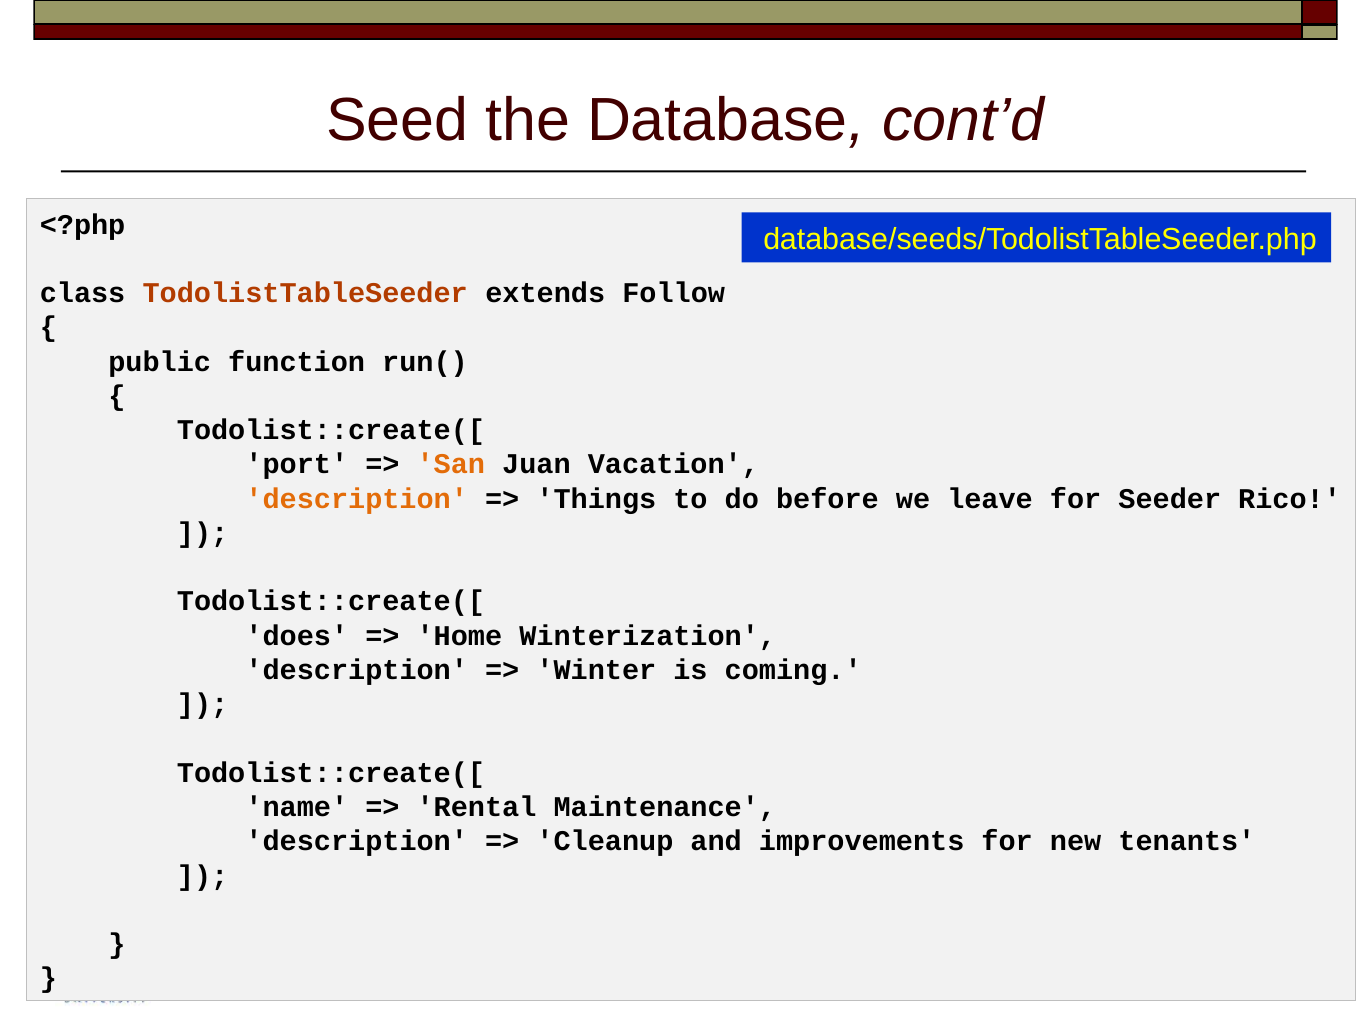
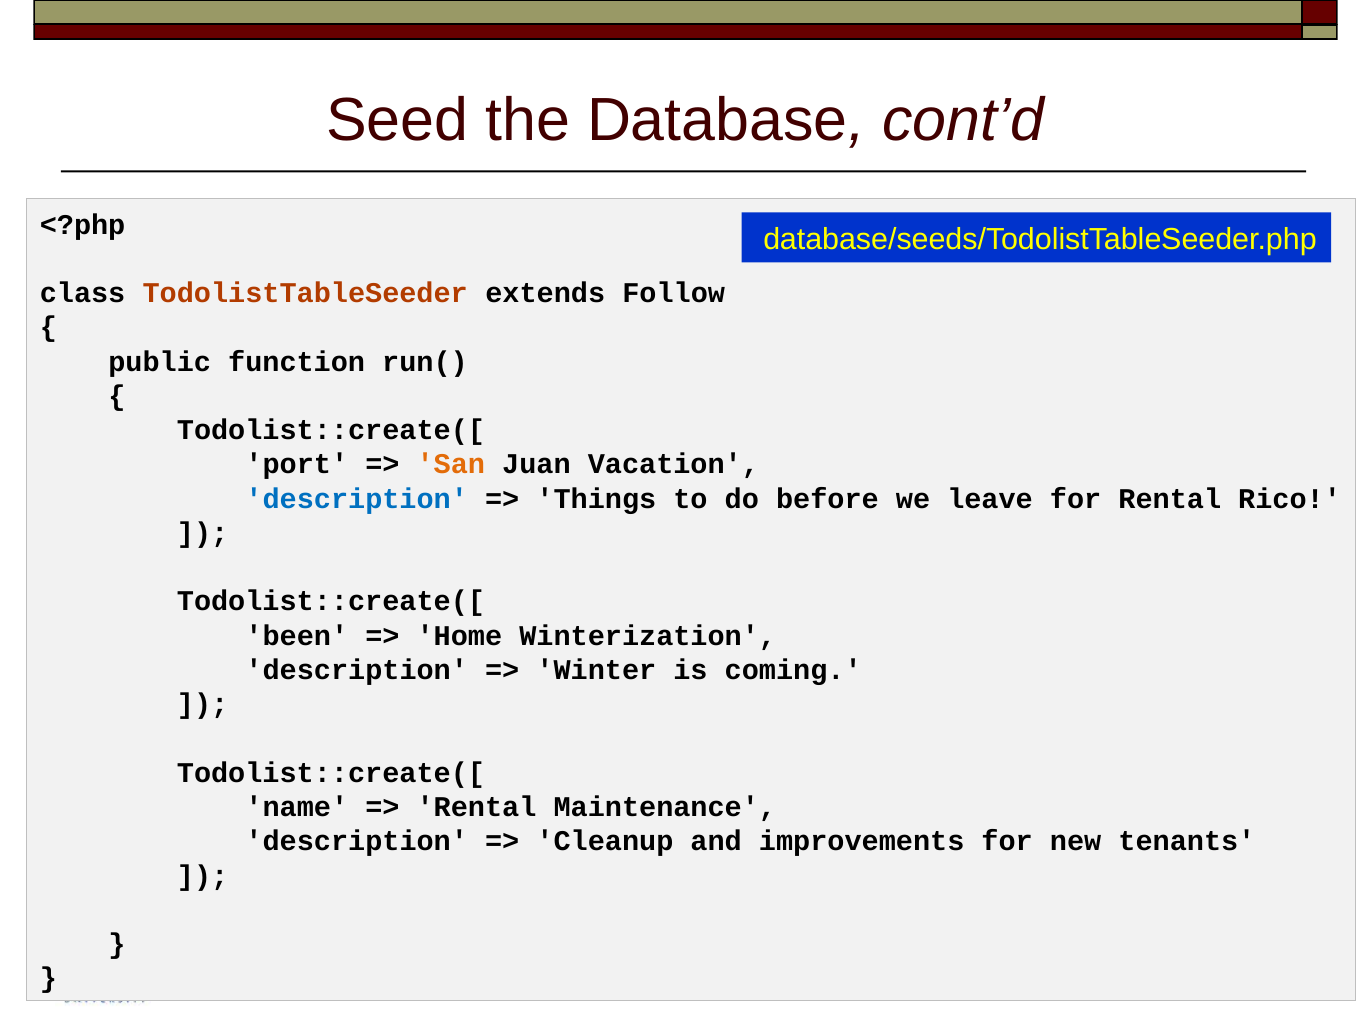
description colour: orange -> blue (357, 499)
for Seeder: Seeder -> Rental (1170, 499)
does: does -> been (297, 636)
